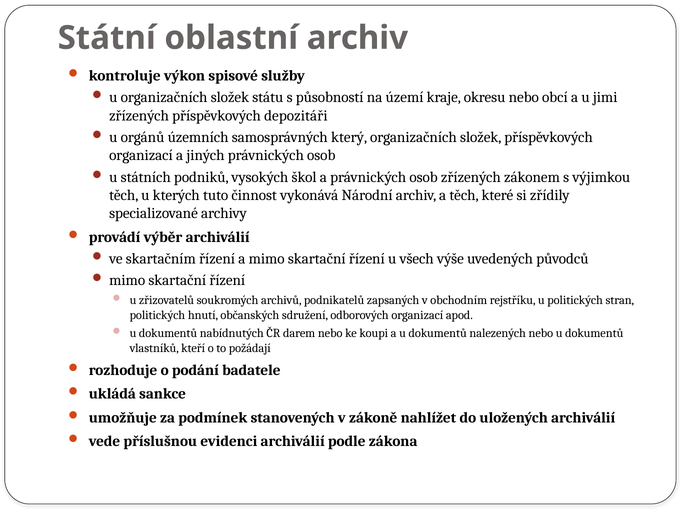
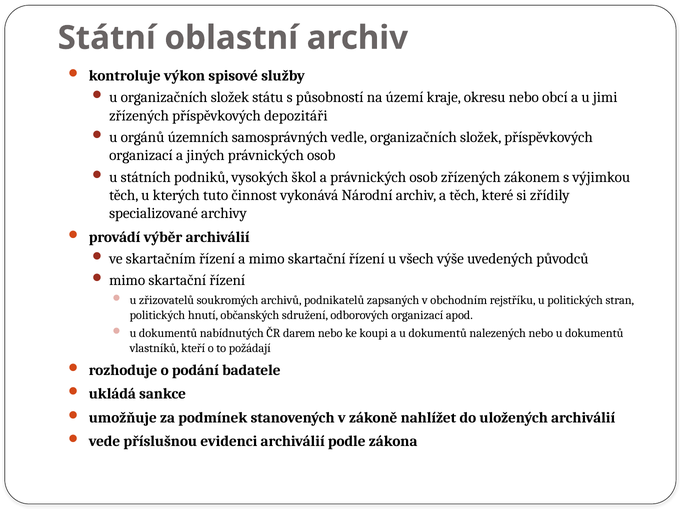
který: který -> vedle (349, 137)
